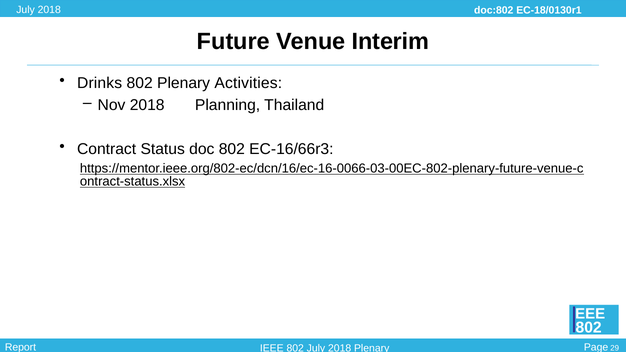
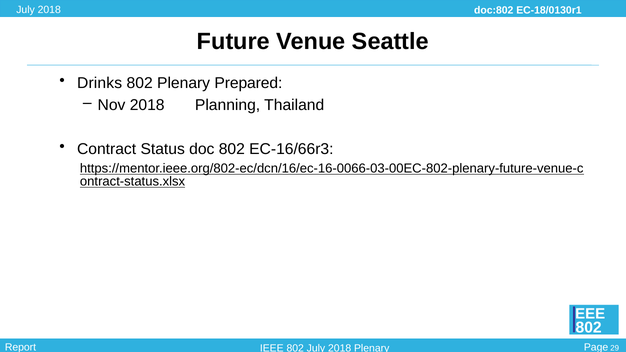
Interim: Interim -> Seattle (390, 41)
Activities: Activities -> Prepared (248, 83)
